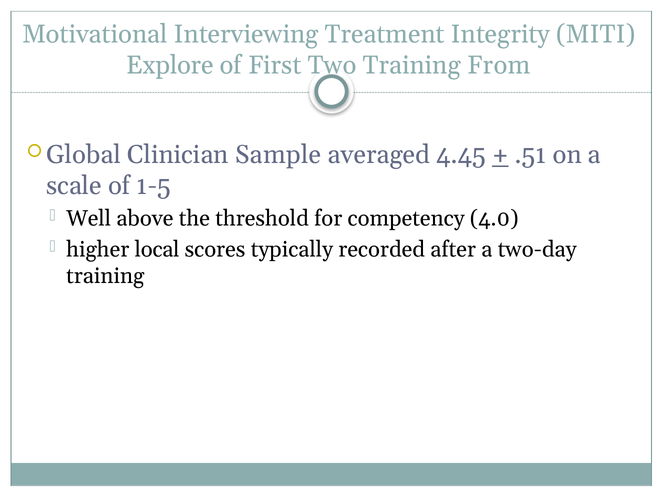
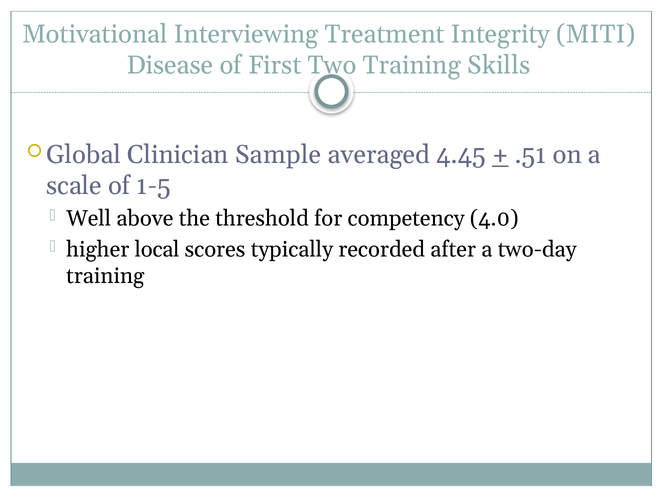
Explore: Explore -> Disease (170, 65)
From: From -> Skills (499, 65)
